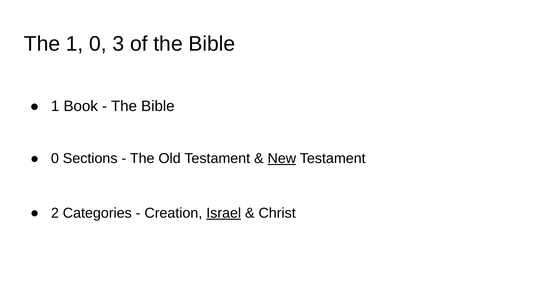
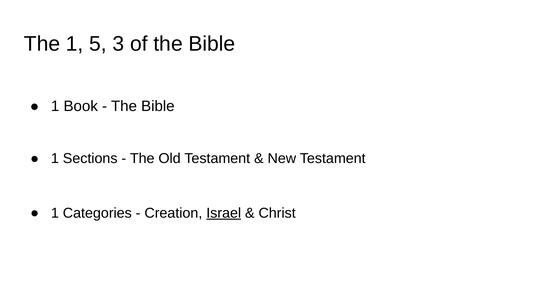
1 0: 0 -> 5 (98, 44)
0: 0 -> 1 (55, 158)
New underline: present -> none (282, 158)
2: 2 -> 1 (55, 213)
